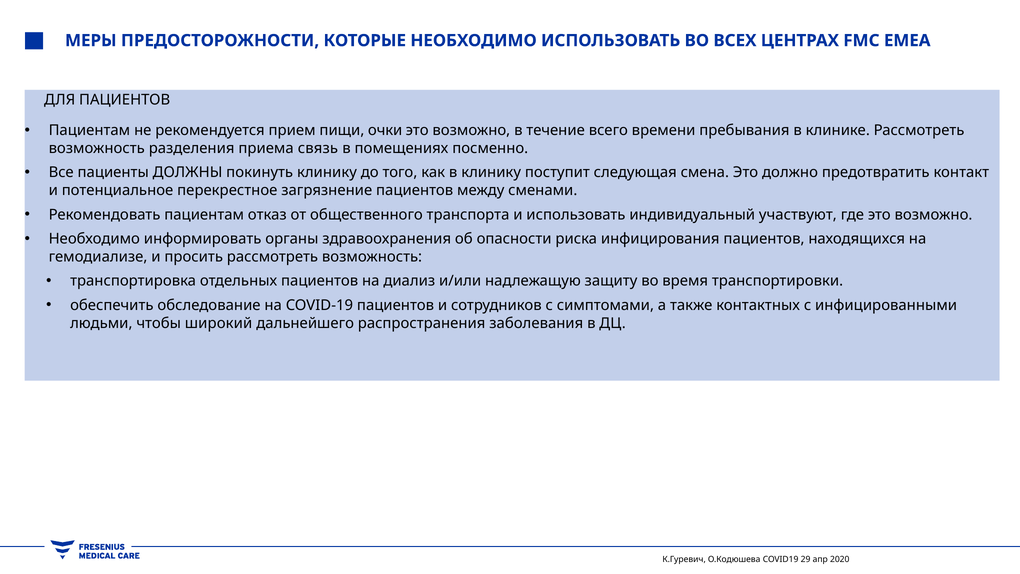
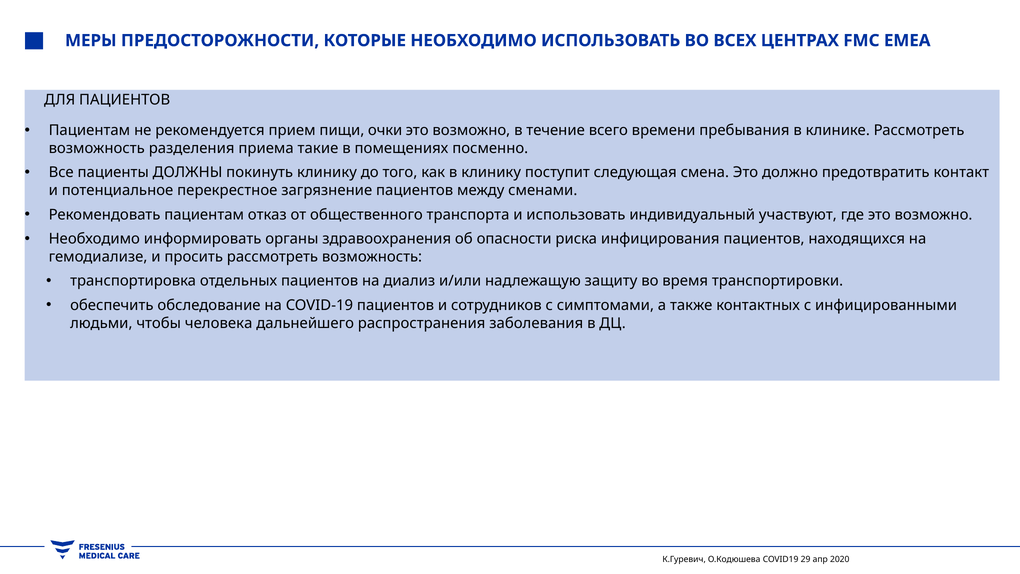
связь: связь -> такие (318, 148)
широкий: широкий -> человека (219, 323)
